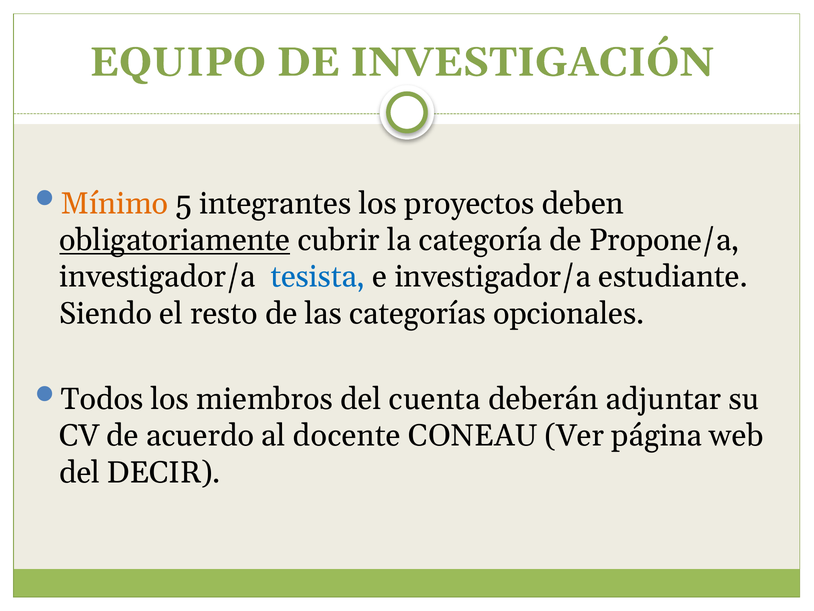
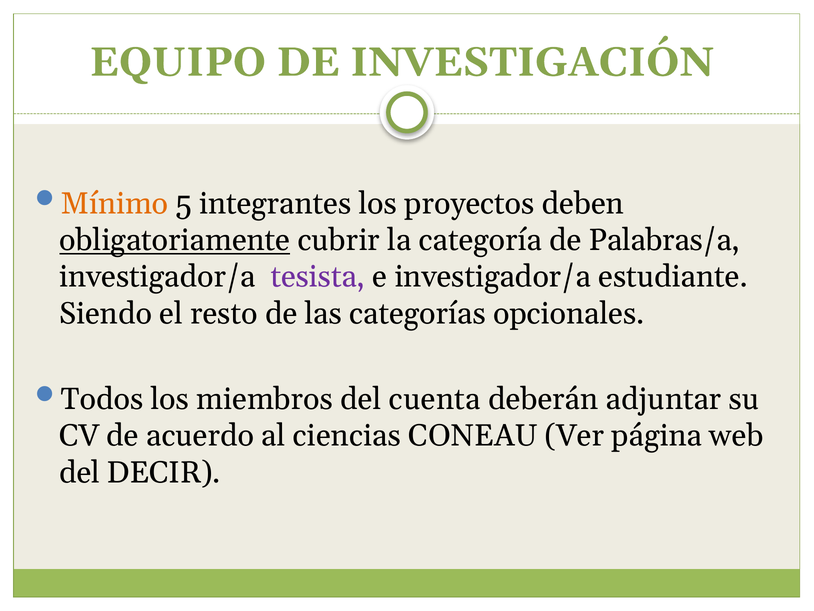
Propone/a: Propone/a -> Palabras/a (664, 240)
tesista colour: blue -> purple (318, 277)
docente: docente -> ciencias (347, 435)
